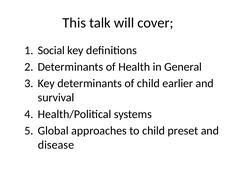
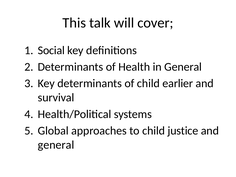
preset: preset -> justice (183, 131)
disease: disease -> general (56, 145)
